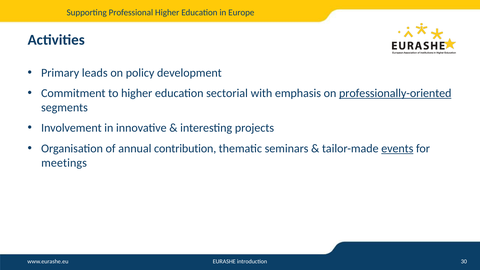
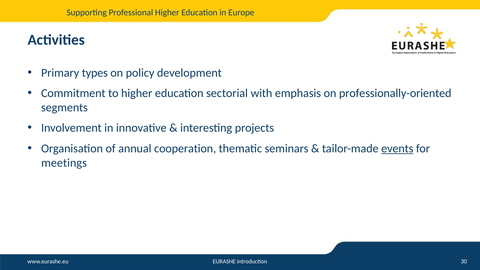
leads: leads -> types (95, 73)
professionally-oriented underline: present -> none (395, 93)
contribution: contribution -> cooperation (185, 148)
